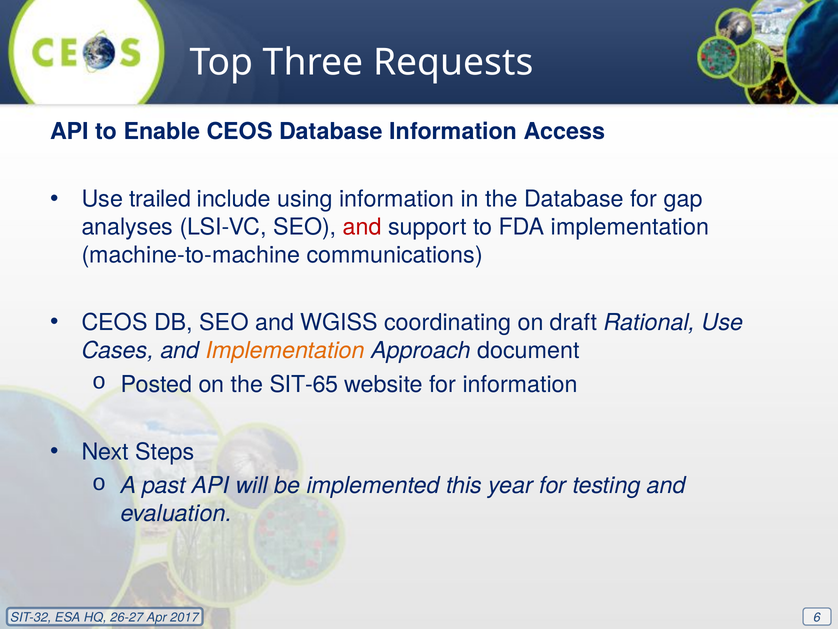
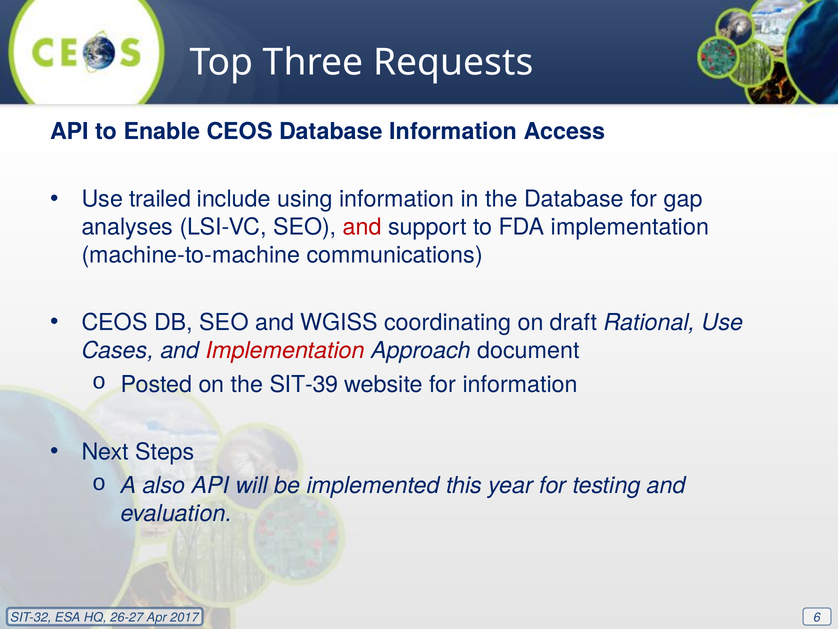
Implementation colour: orange -> red (285, 350)
SIT-65: SIT-65 -> SIT-39 (304, 384)
past: past -> also (164, 485)
